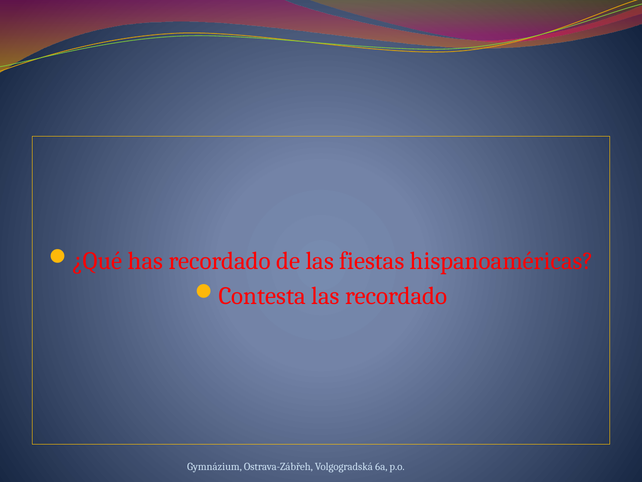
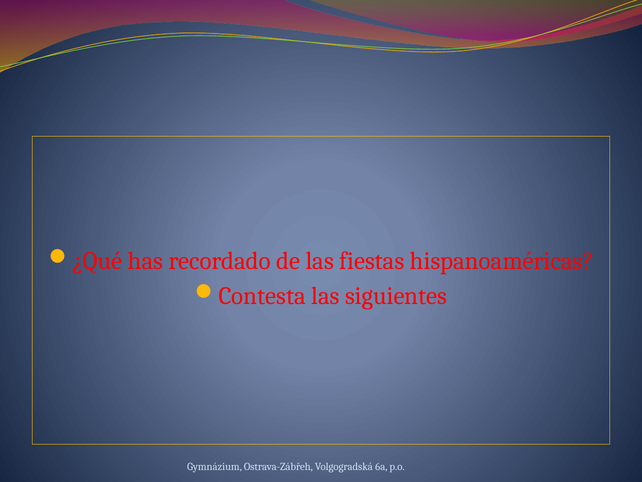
las recordado: recordado -> siguientes (396, 296)
